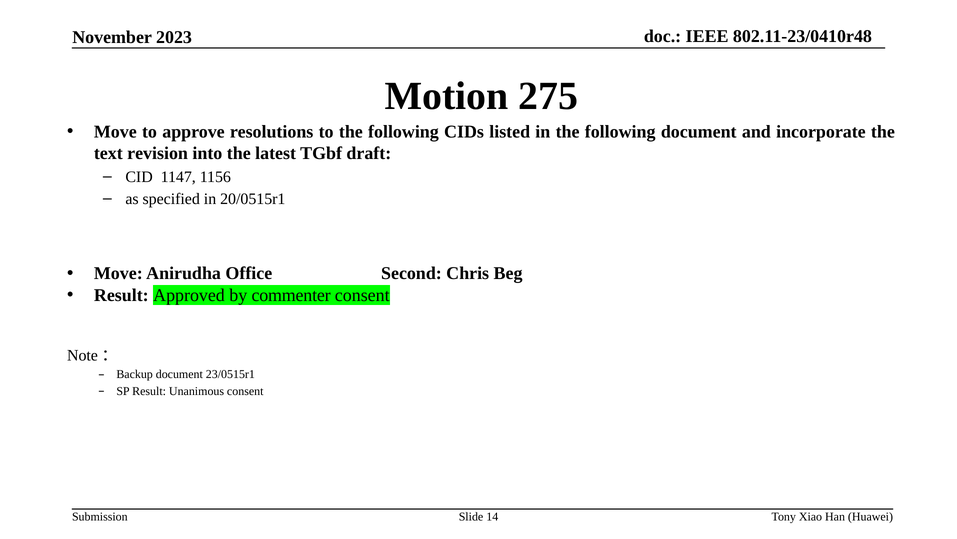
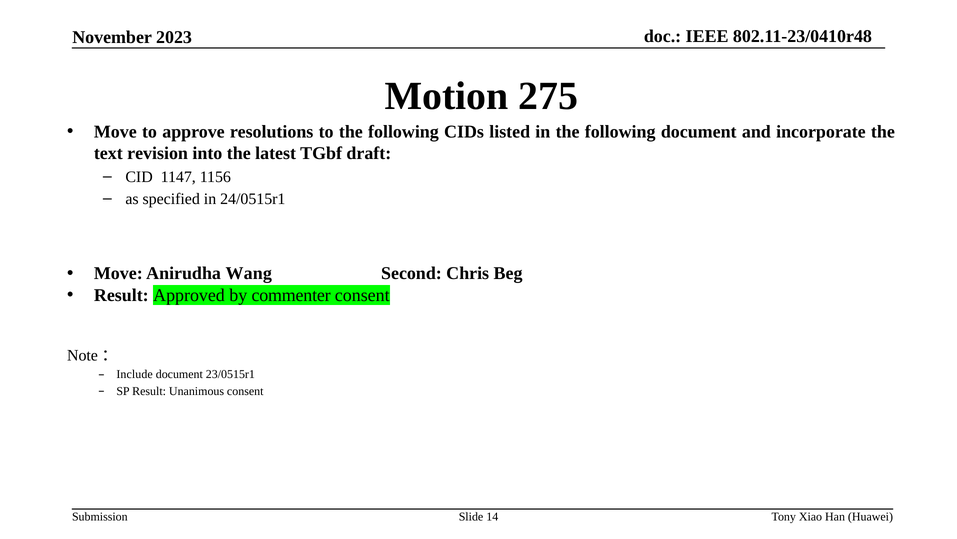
20/0515r1: 20/0515r1 -> 24/0515r1 (253, 199)
Office: Office -> Wang (249, 273)
Backup: Backup -> Include (135, 374)
